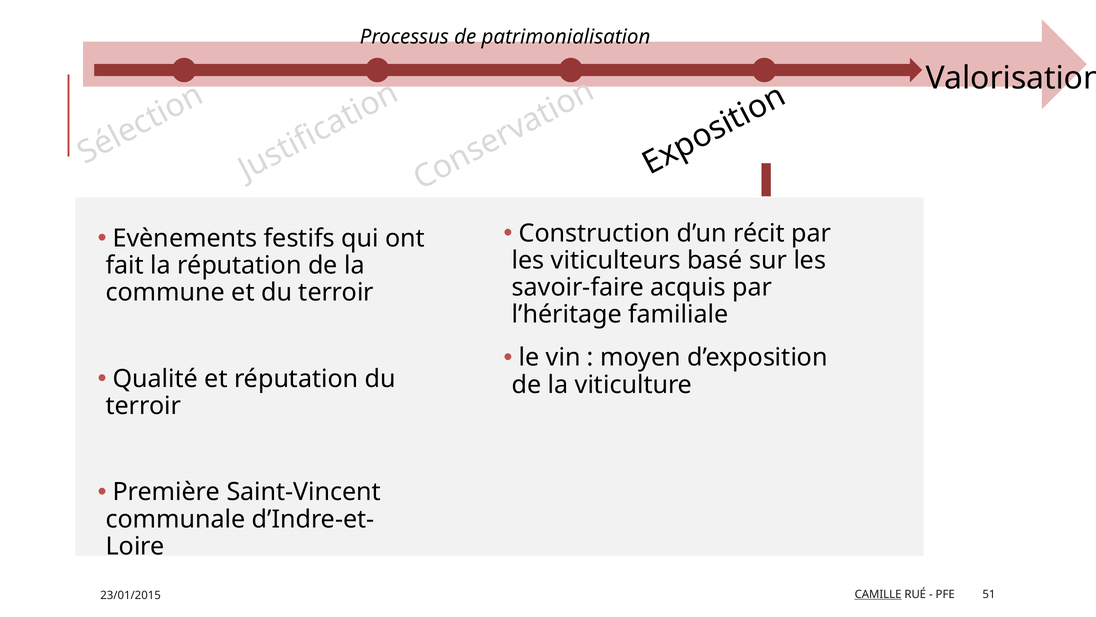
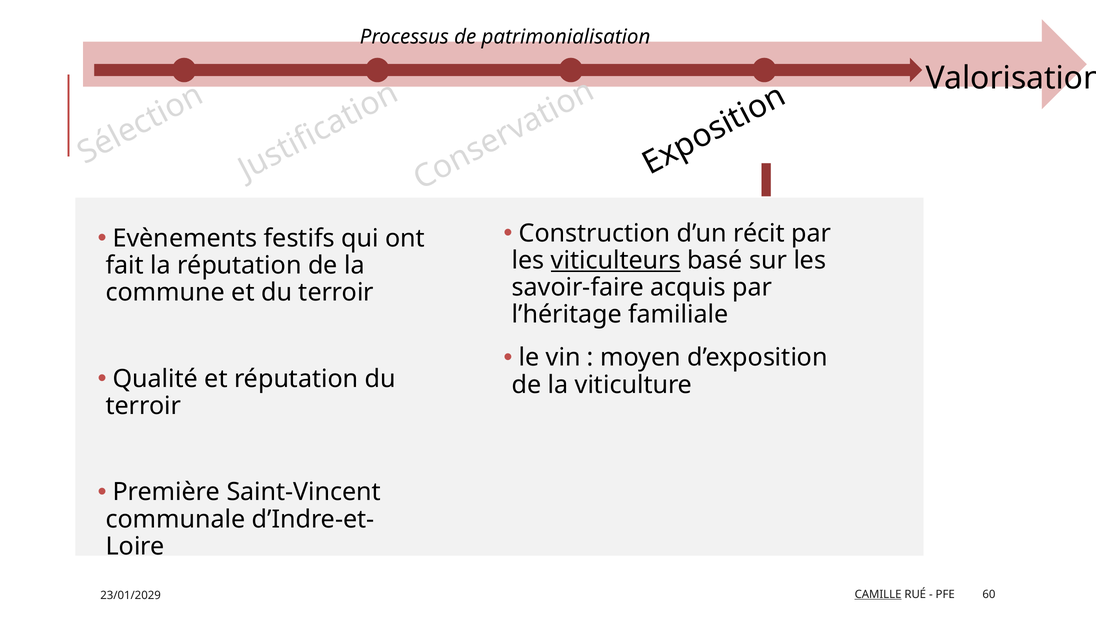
viticulteurs underline: none -> present (616, 260)
51: 51 -> 60 (989, 594)
23/01/2015: 23/01/2015 -> 23/01/2029 (131, 595)
